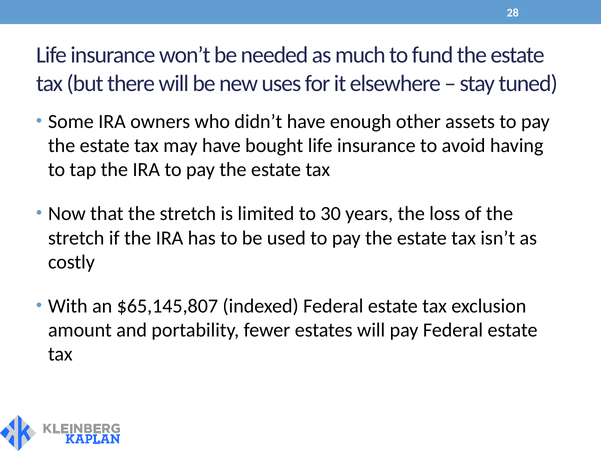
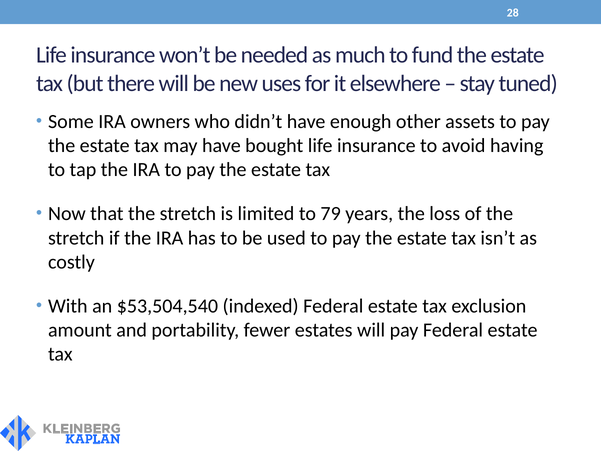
30: 30 -> 79 (331, 214)
$65,145,807: $65,145,807 -> $53,504,540 (167, 306)
